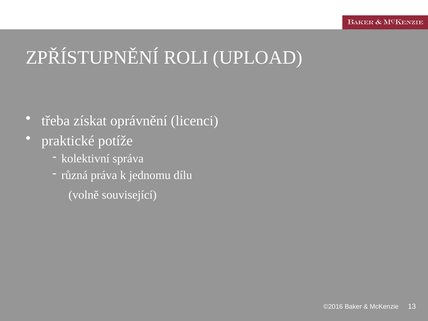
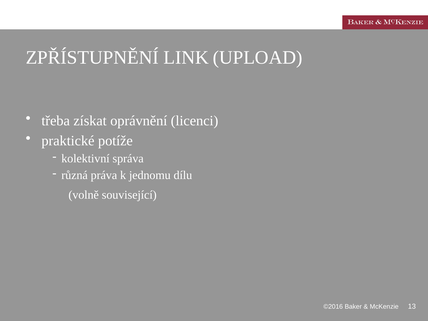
ROLI: ROLI -> LINK (186, 58)
